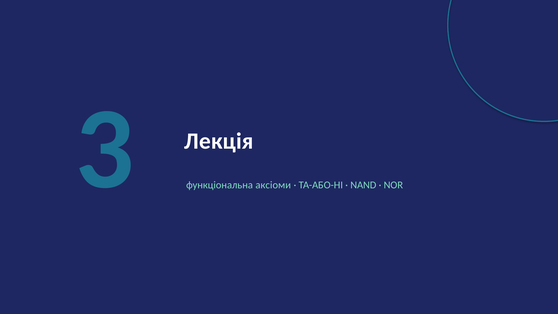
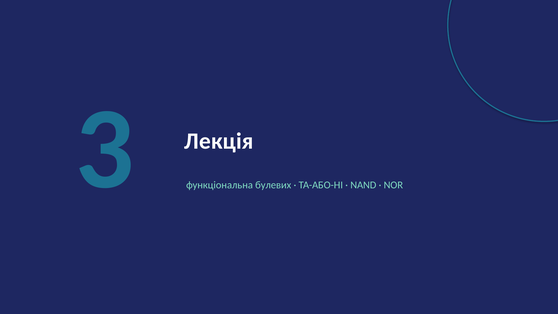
аксіоми: аксіоми -> булевих (273, 185)
